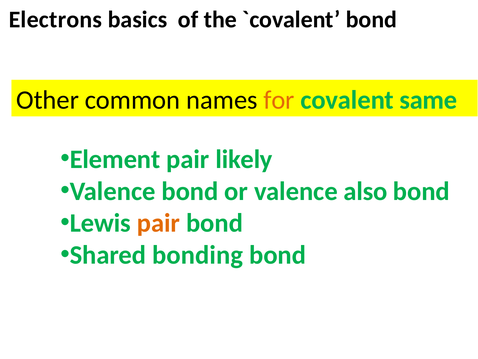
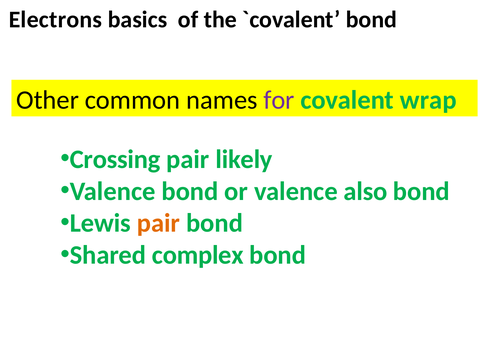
for colour: orange -> purple (279, 100)
same: same -> wrap (428, 100)
Element: Element -> Crossing (115, 159)
bonding: bonding -> complex (198, 255)
